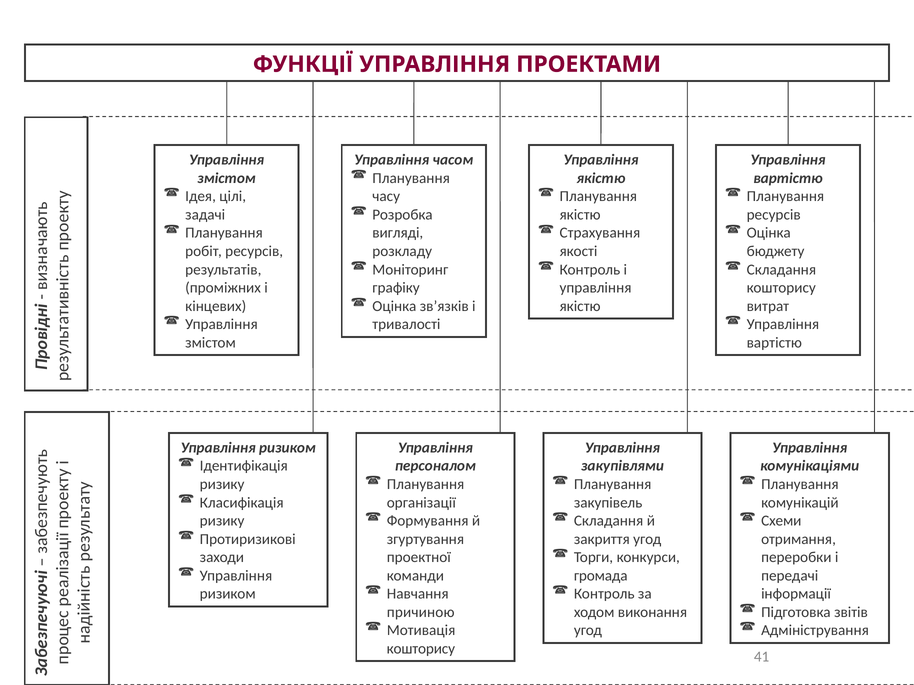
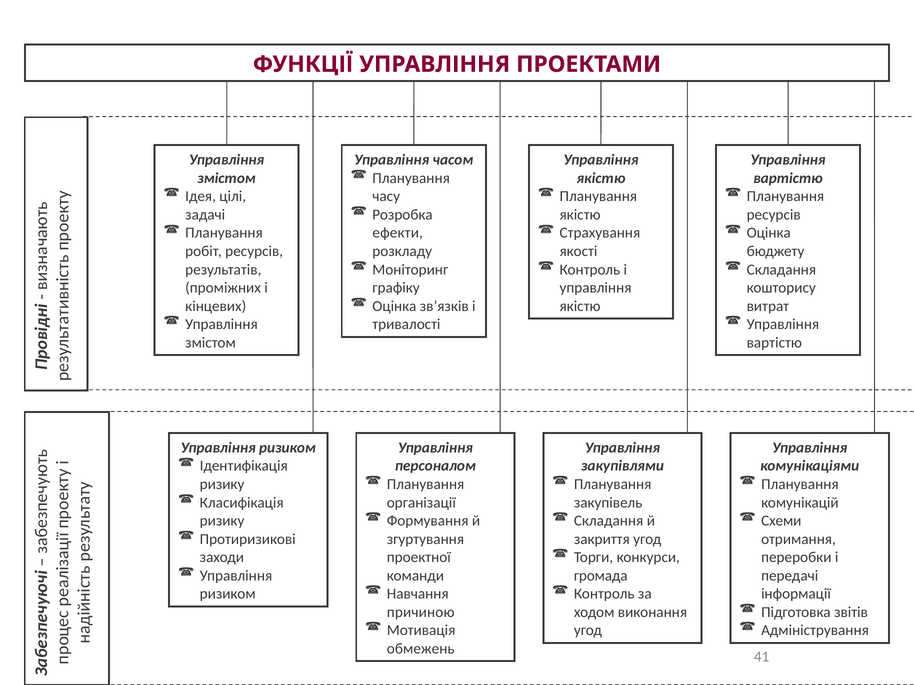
вигляді: вигляді -> ефекти (398, 233)
кошторису: кошторису -> обмежень (421, 649)
